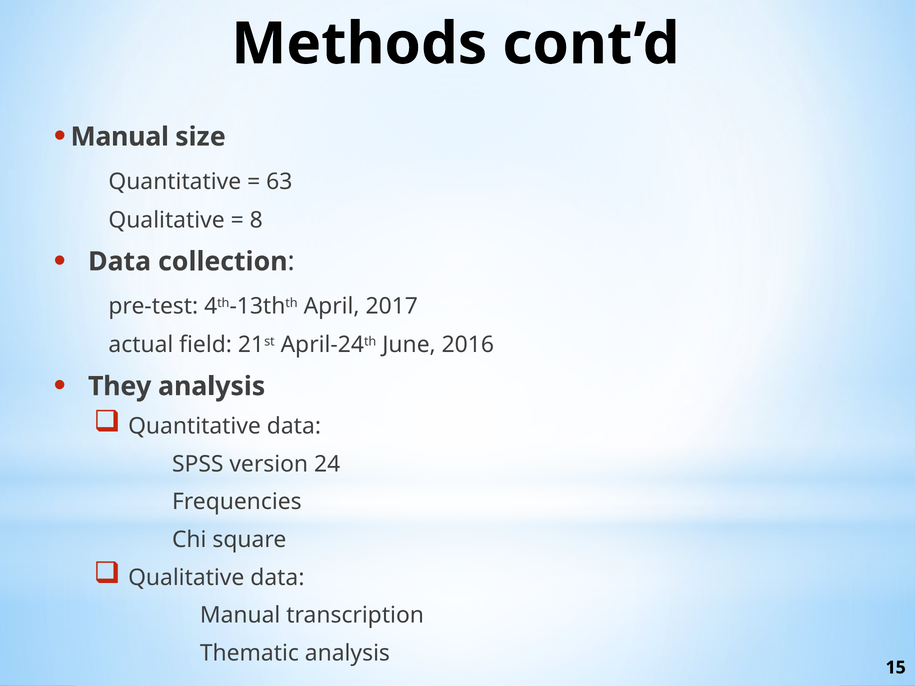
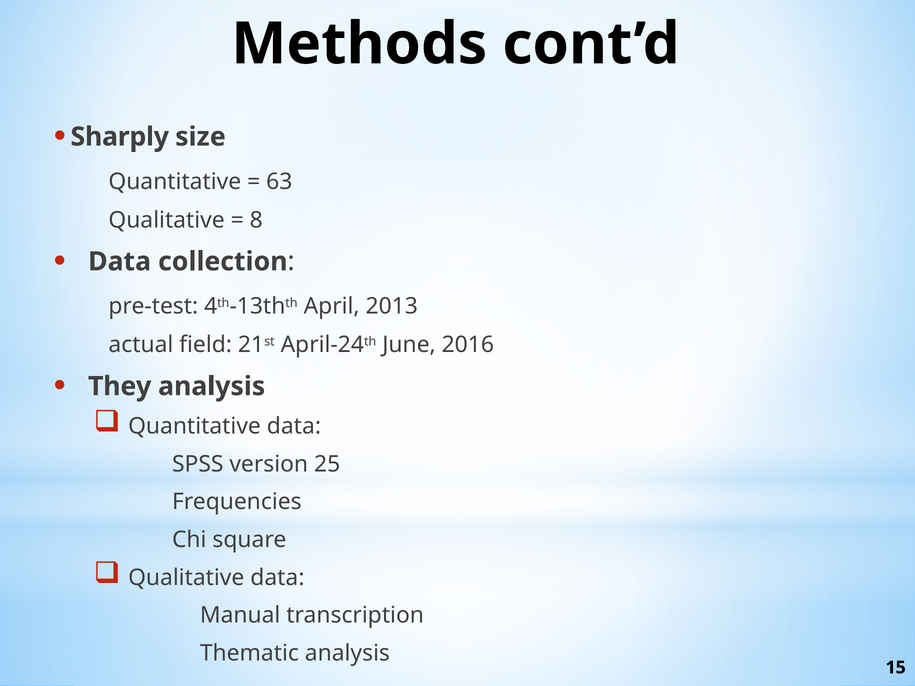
Manual: Manual -> Sharply (120, 137)
2017: 2017 -> 2013 (392, 306)
24: 24 -> 25 (327, 464)
